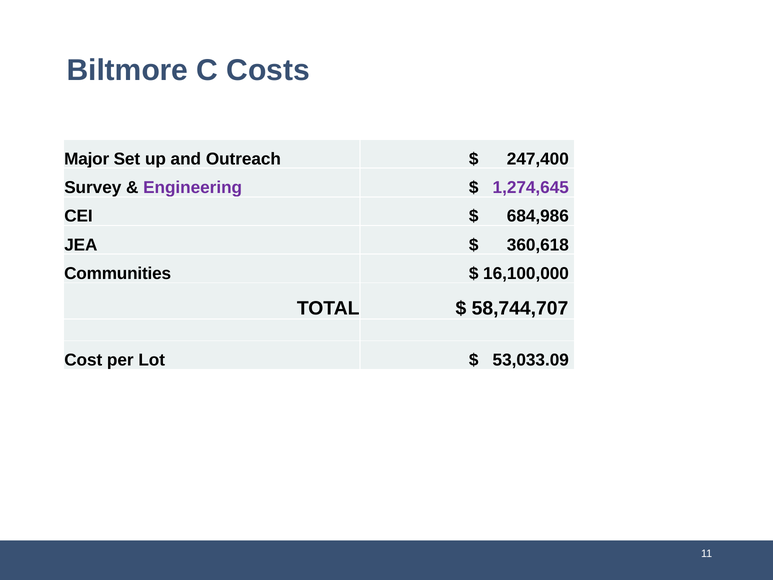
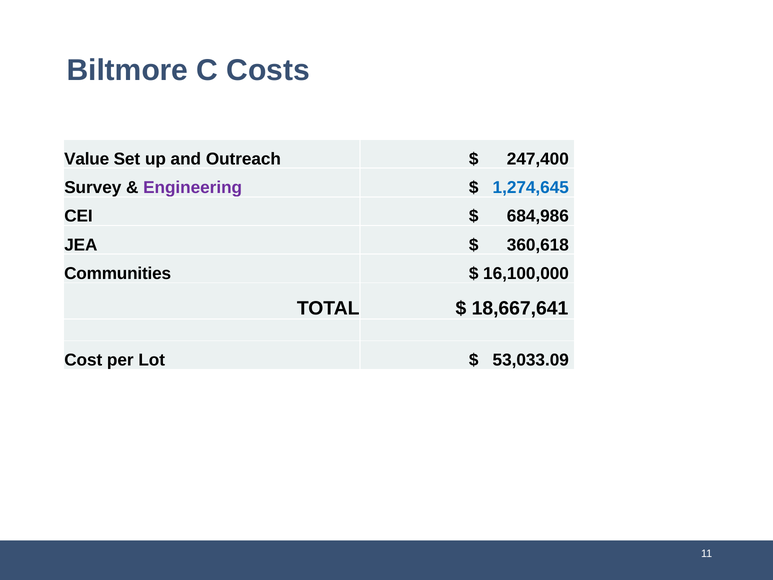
Major: Major -> Value (87, 159)
1,274,645 colour: purple -> blue (531, 187)
58,744,707: 58,744,707 -> 18,667,641 (520, 308)
